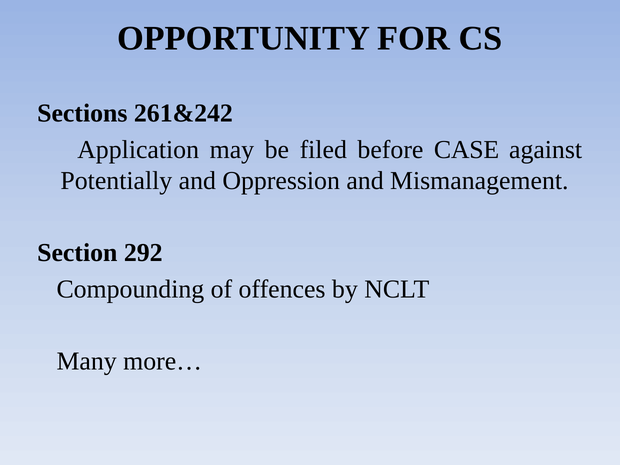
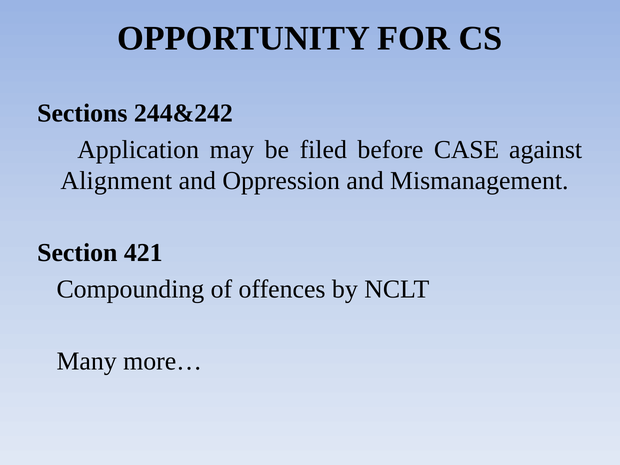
261&242: 261&242 -> 244&242 (183, 113)
Potentially: Potentially -> Alignment (116, 181)
292: 292 -> 421 (143, 253)
